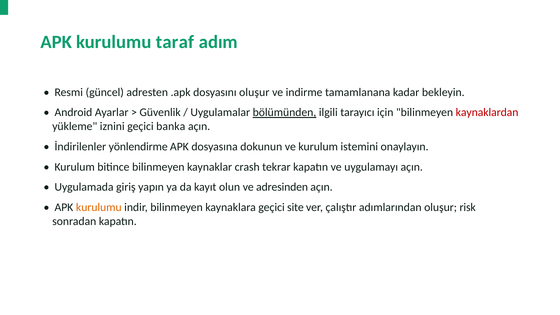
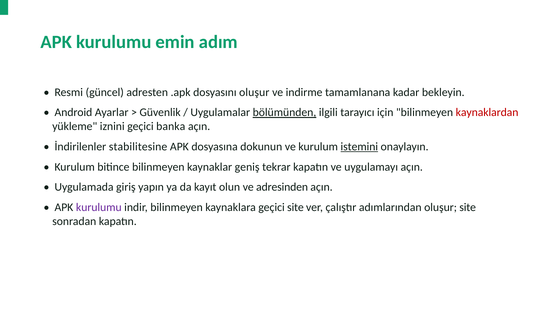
taraf: taraf -> emin (175, 42)
yönlendirme: yönlendirme -> stabilitesine (138, 147)
istemini underline: none -> present (359, 147)
crash: crash -> geniş (247, 167)
kurulumu colour: orange -> purple (99, 207)
oluşur risk: risk -> site (468, 207)
